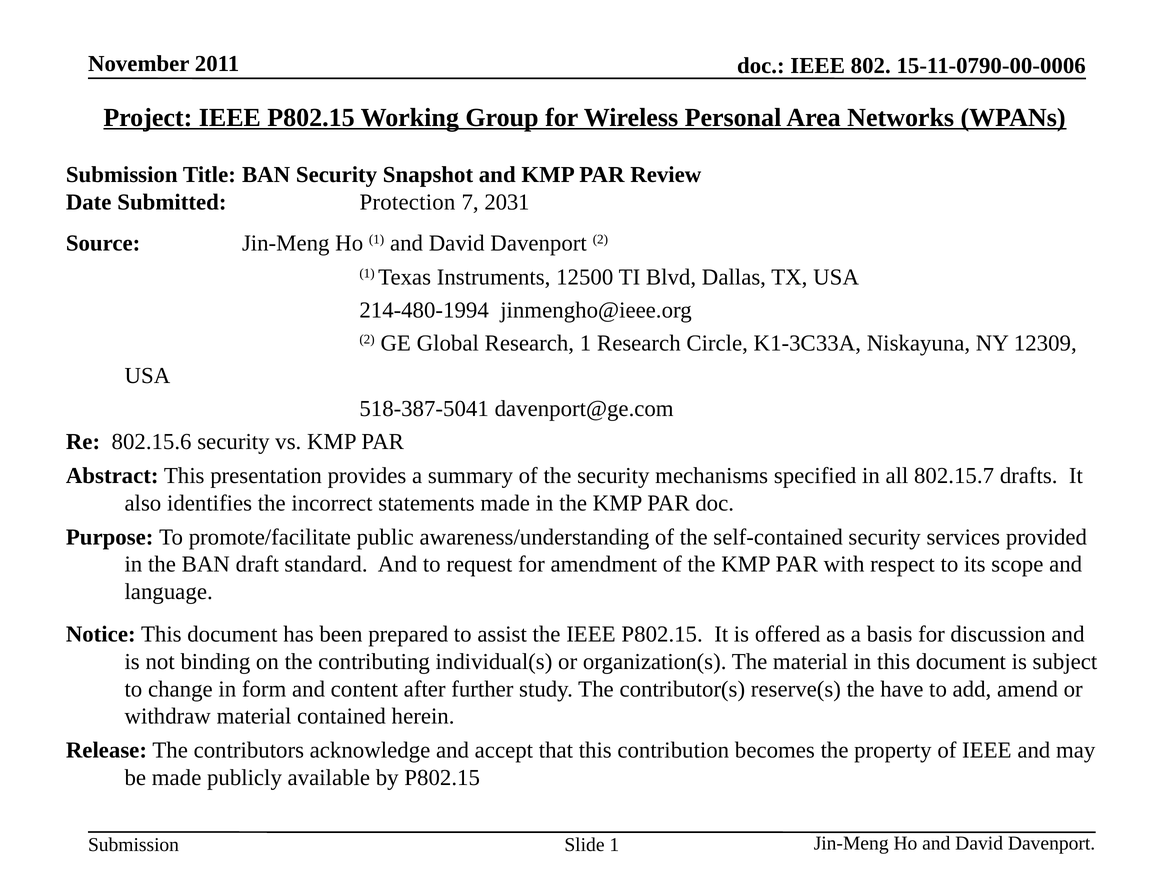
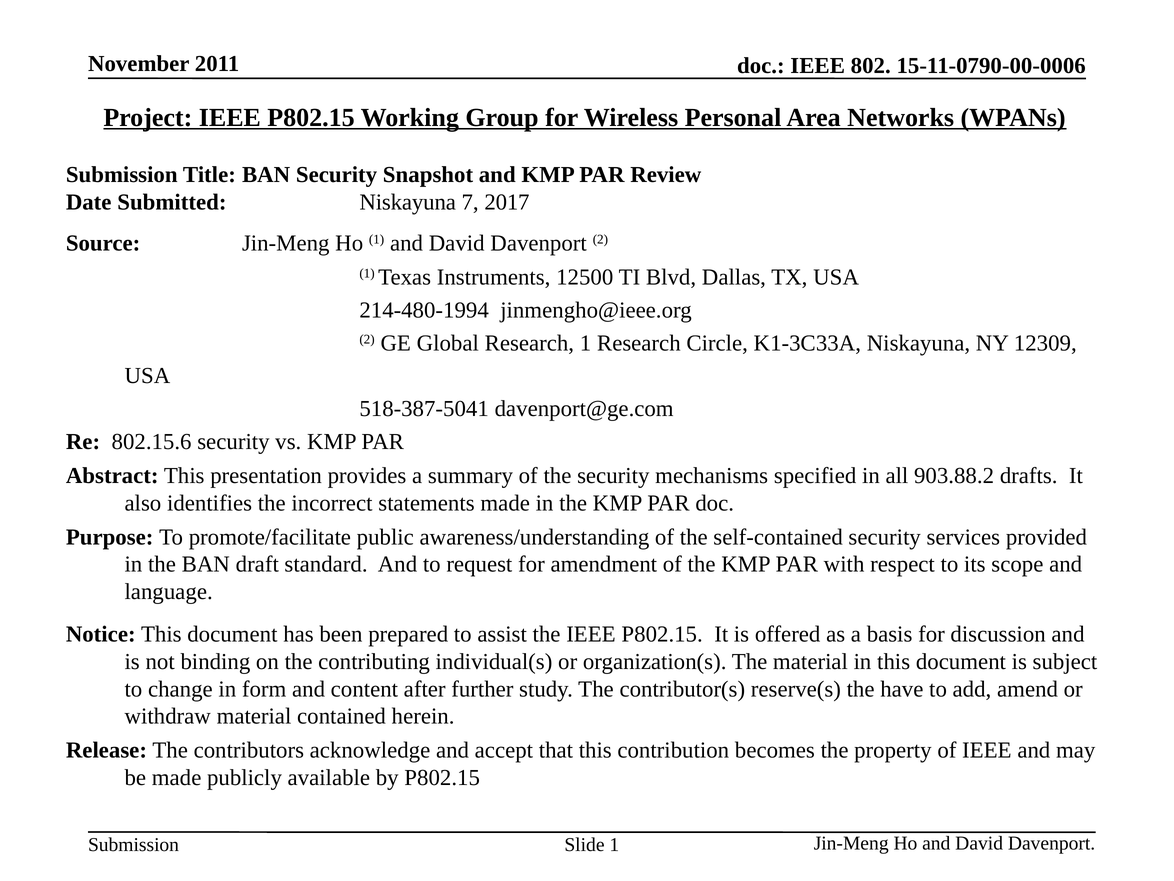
Submitted Protection: Protection -> Niskayuna (408, 202)
2031: 2031 -> 2017 (507, 202)
802.15.7: 802.15.7 -> 903.88.2 (954, 475)
